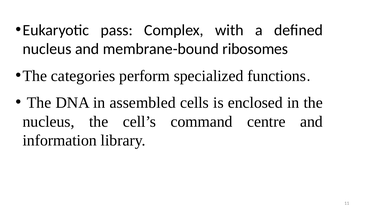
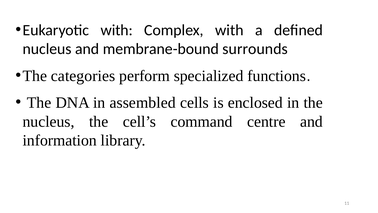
Eukaryotic pass: pass -> with (117, 30)
ribosomes: ribosomes -> surrounds (255, 49)
